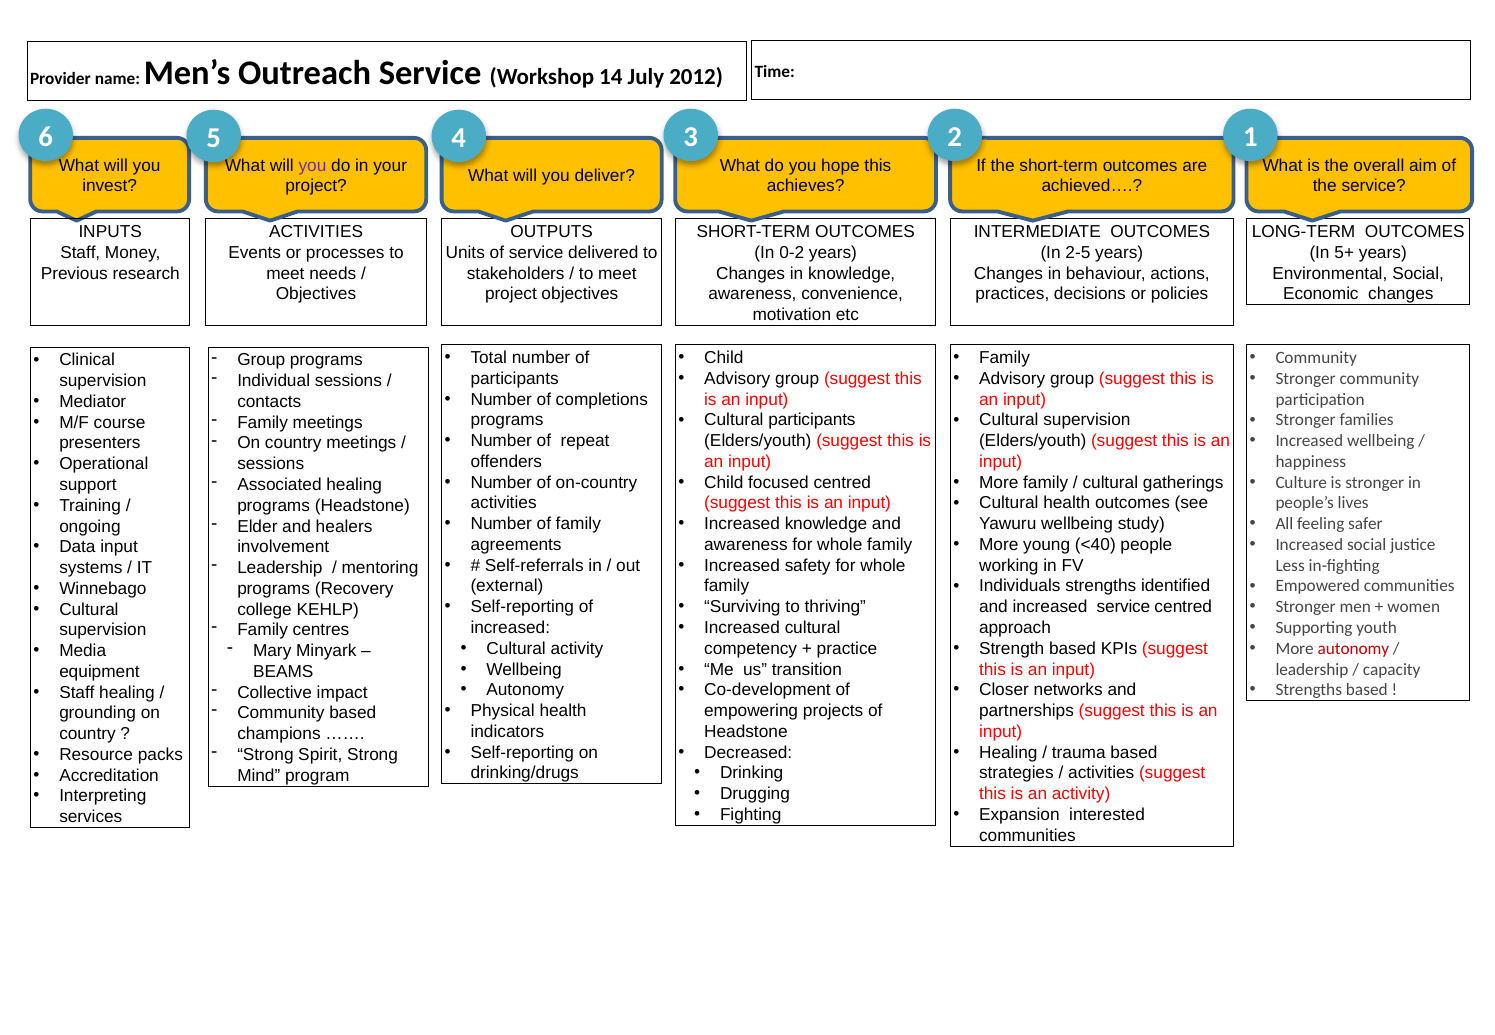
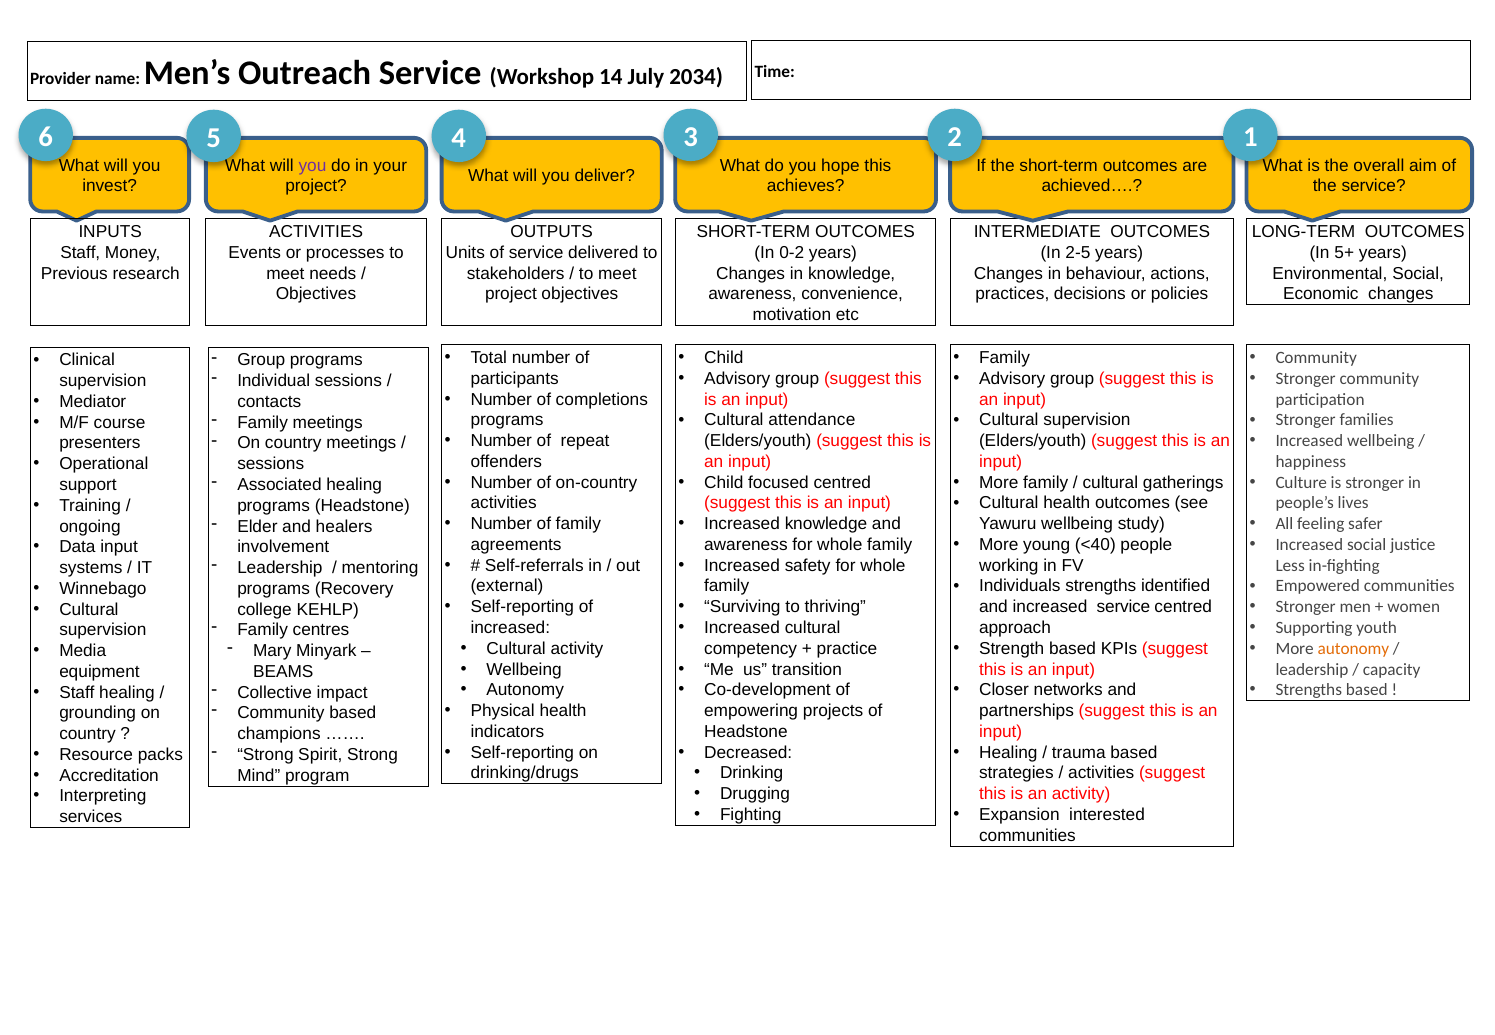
2012: 2012 -> 2034 (696, 77)
Cultural participants: participants -> attendance (812, 420)
autonomy colour: red -> orange (1353, 649)
